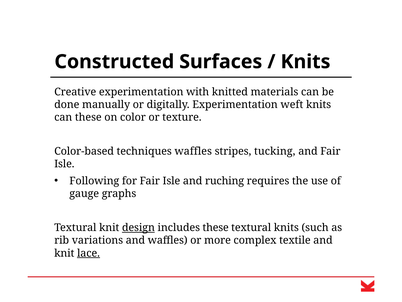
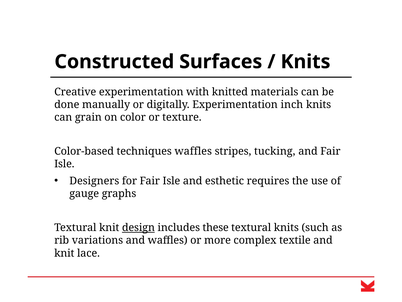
weft: weft -> inch (292, 105)
can these: these -> grain (88, 117)
Following: Following -> Designers (94, 181)
ruching: ruching -> esthetic (225, 181)
lace underline: present -> none (88, 253)
